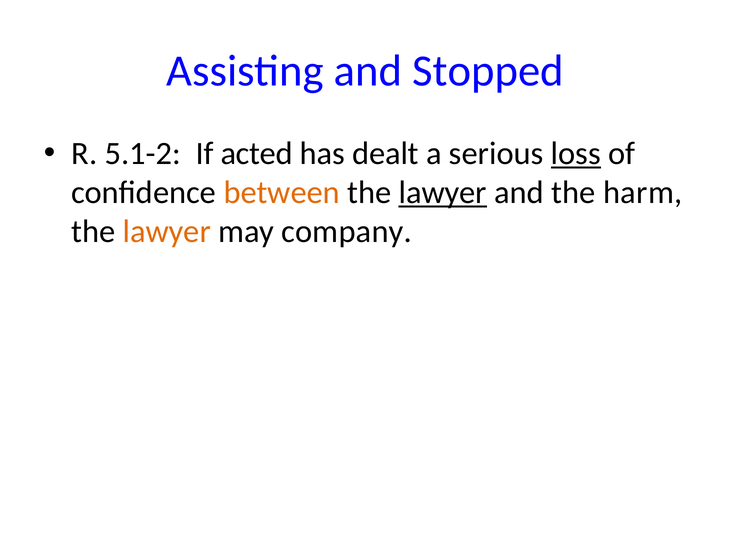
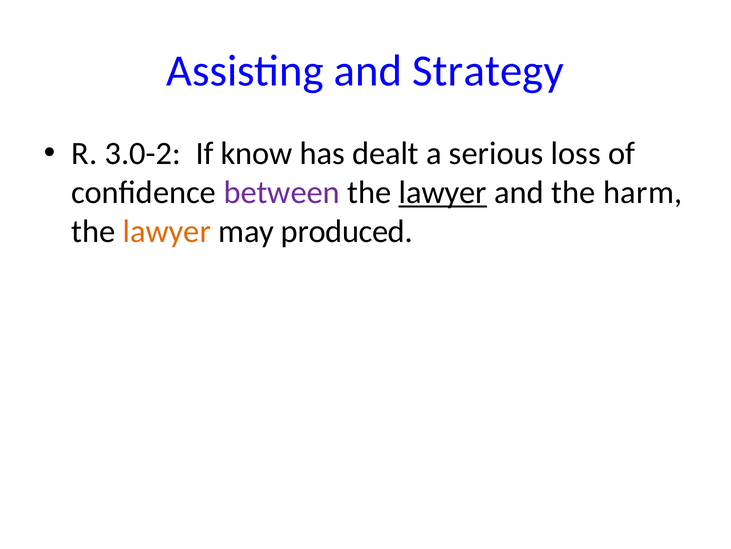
Stopped: Stopped -> Strategy (488, 71)
5.1-2: 5.1-2 -> 3.0-2 (143, 153)
acted: acted -> know (257, 153)
loss underline: present -> none (576, 153)
between colour: orange -> purple (282, 192)
company: company -> produced (347, 231)
